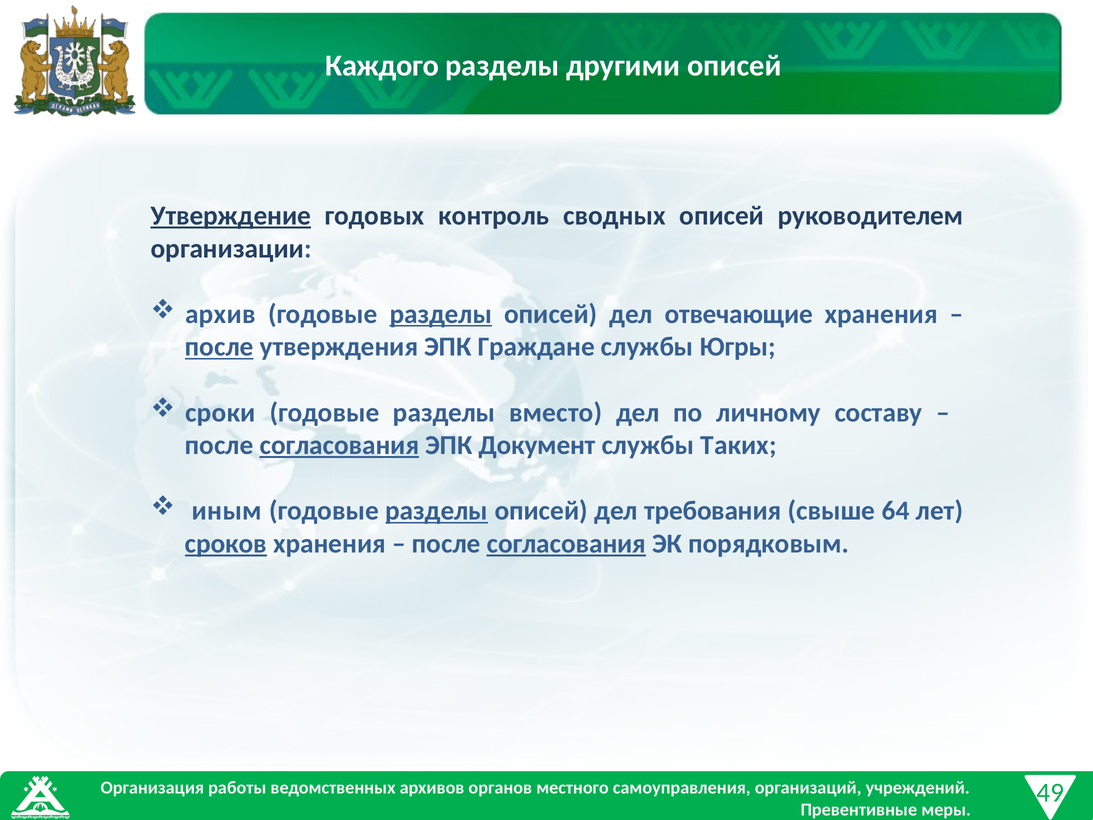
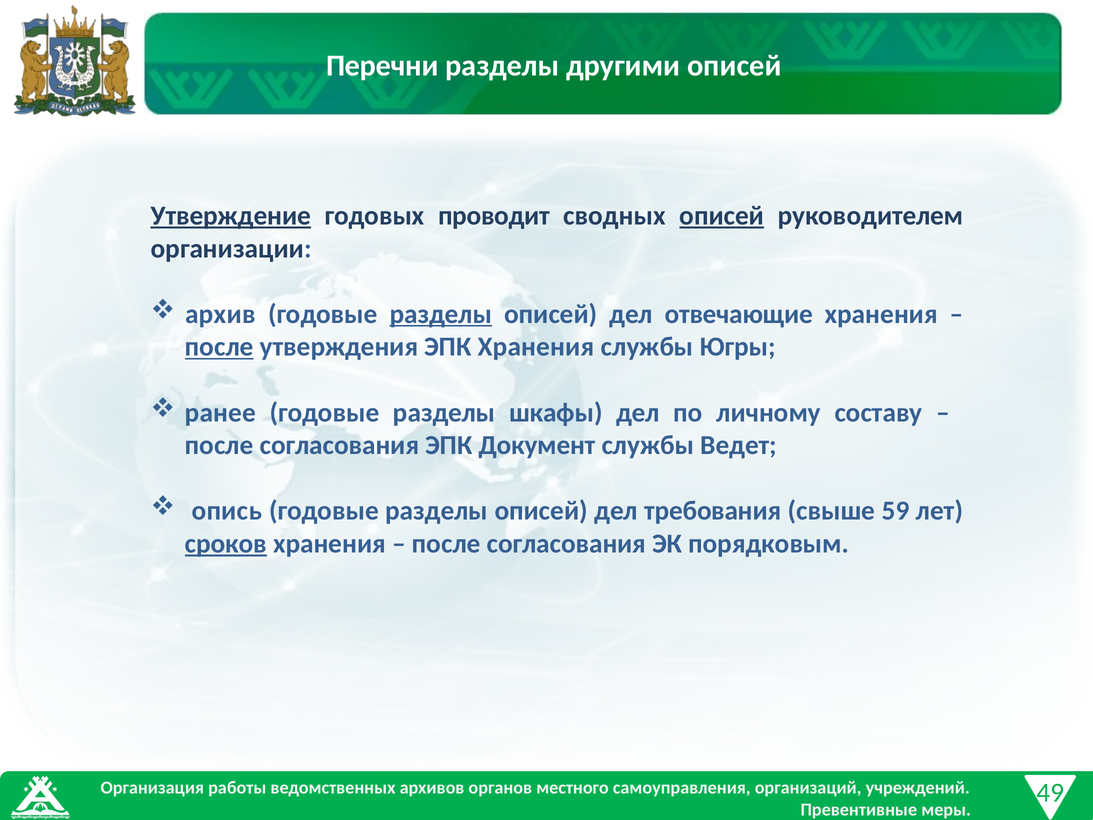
Каждого: Каждого -> Перечни (382, 65)
контроль: контроль -> проводит (494, 216)
описей underline: none -> present (722, 216)
ЭПК Граждане: Граждане -> Хранения (536, 347)
сроки: сроки -> ранее (220, 412)
вместо: вместо -> шкафы (556, 412)
согласования underline: present -> none (339, 445)
Таких: Таких -> Ведет (739, 445)
иным: иным -> опись (227, 511)
разделы underline: present -> none (437, 511)
64: 64 -> 59 (895, 511)
согласования underline: present -> none (566, 544)
